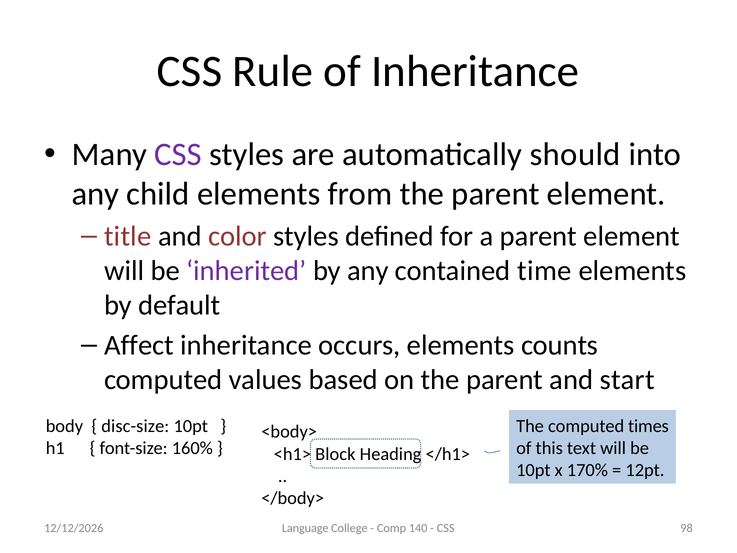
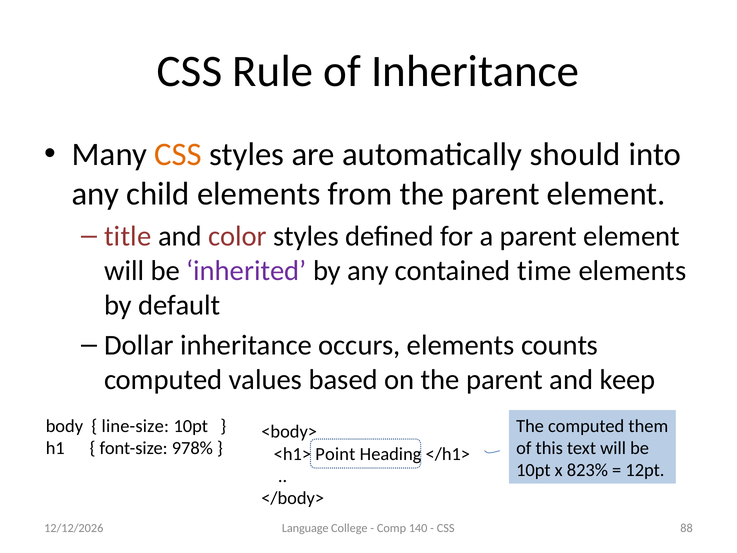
CSS colour: purple -> orange (178, 155)
Affect: Affect -> Dollar (139, 345)
start: start -> keep (627, 380)
disc-size: disc-size -> line-size (135, 426)
times: times -> them (648, 426)
160%: 160% -> 978% (192, 448)
Block: Block -> Point (335, 454)
170%: 170% -> 823% (587, 470)
98: 98 -> 88 (687, 528)
